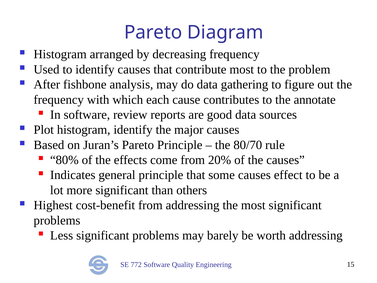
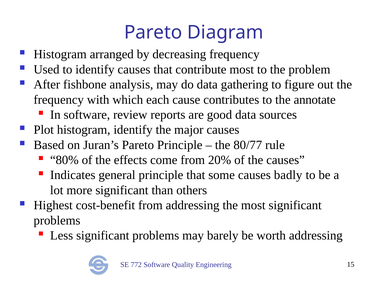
80/70: 80/70 -> 80/77 (248, 145)
effect: effect -> badly (288, 175)
